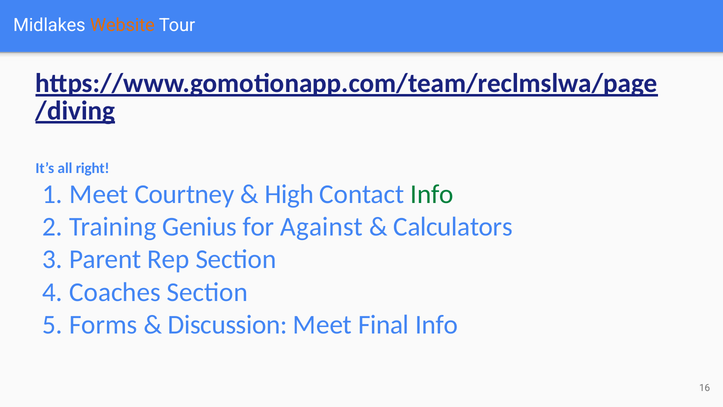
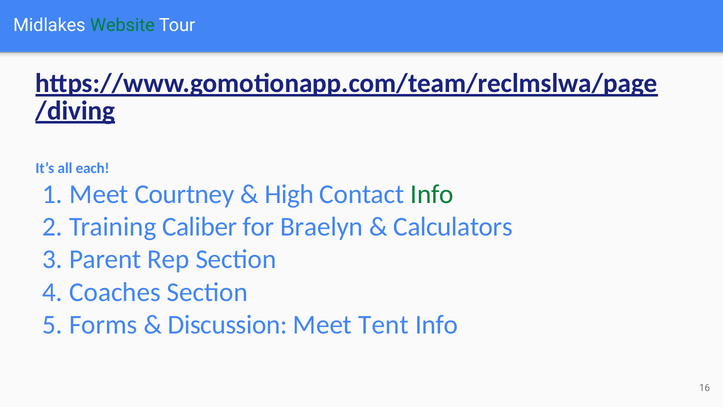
Website colour: orange -> green (122, 25)
right: right -> each (93, 168)
Genius: Genius -> Caliber (200, 227)
Against: Against -> Braelyn (322, 227)
Final: Final -> Tent (383, 324)
